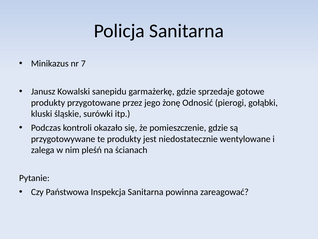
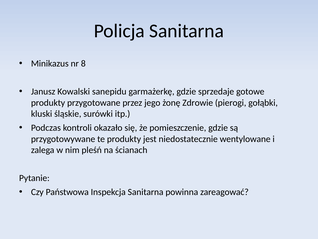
7: 7 -> 8 (83, 63)
Odnosić: Odnosić -> Zdrowie (198, 103)
